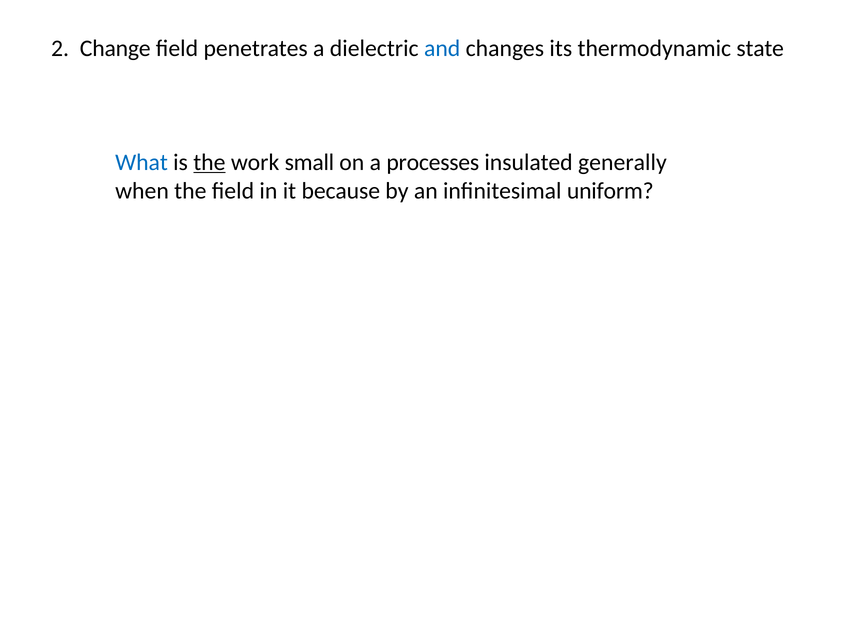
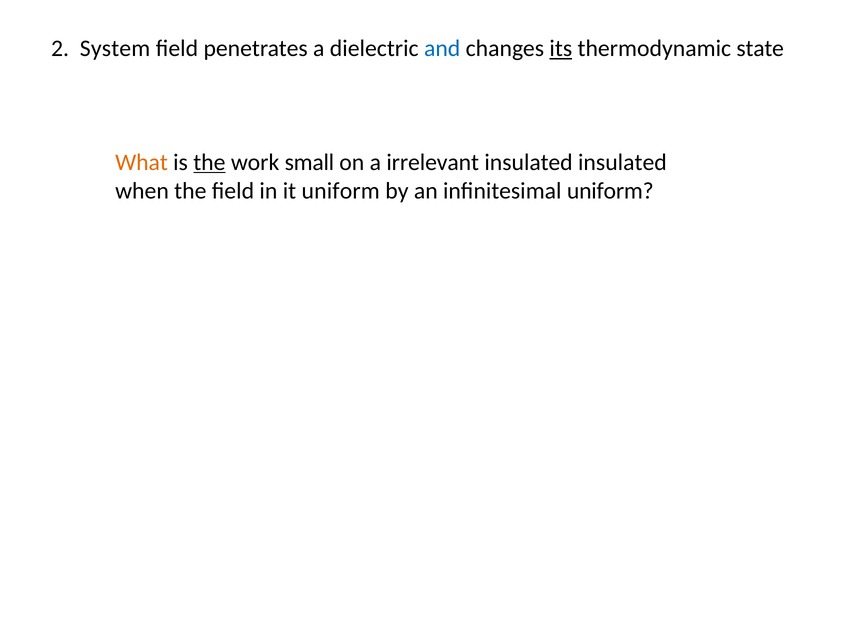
Change: Change -> System (115, 49)
its underline: none -> present (561, 49)
What colour: blue -> orange (141, 162)
processes: processes -> irrelevant (433, 162)
insulated generally: generally -> insulated (622, 162)
it because: because -> uniform (341, 191)
